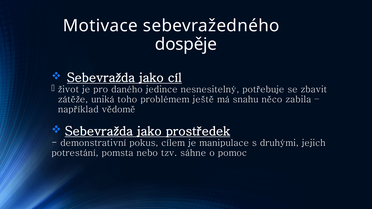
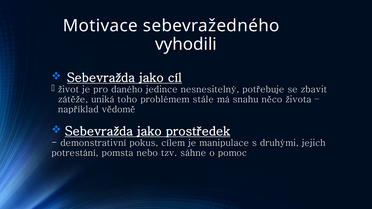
dospěje: dospěje -> vyhodili (186, 44)
ještě: ještě -> stále (203, 100)
zabila: zabila -> života (298, 100)
